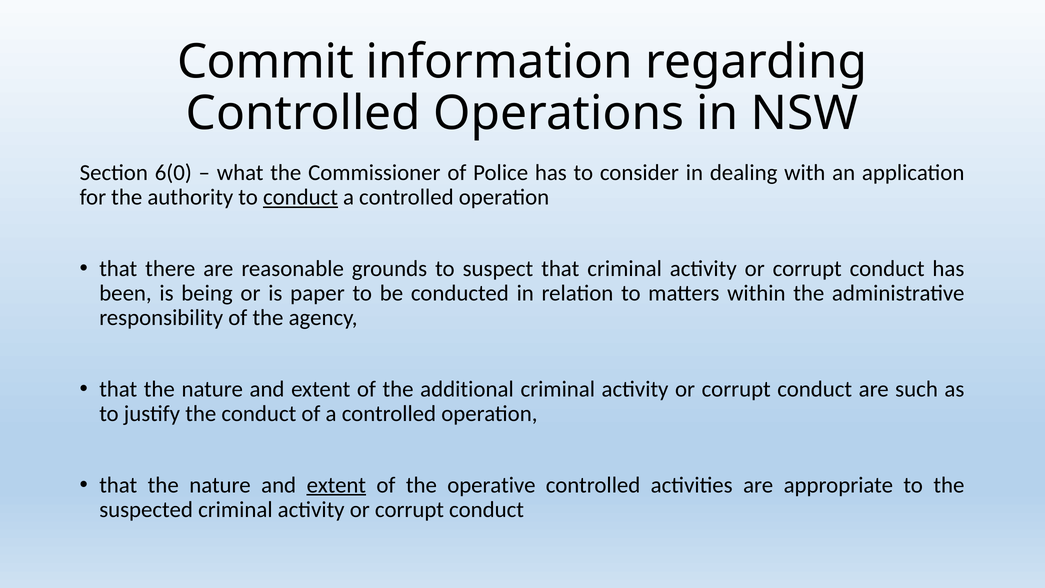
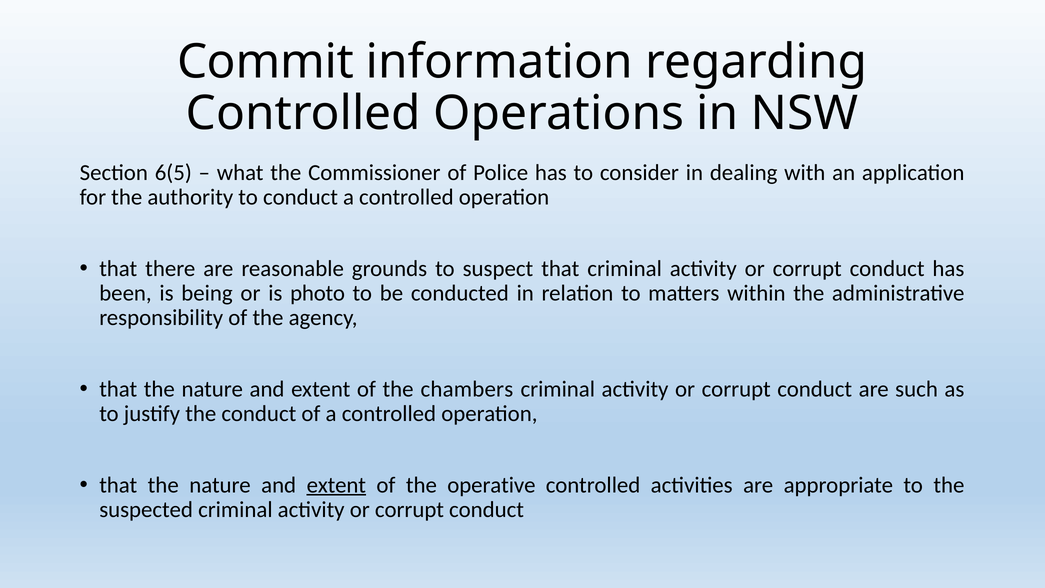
6(0: 6(0 -> 6(5 (173, 173)
conduct underline: present -> none (300, 197)
paper: paper -> photo (318, 293)
additional: additional -> chambers (467, 389)
